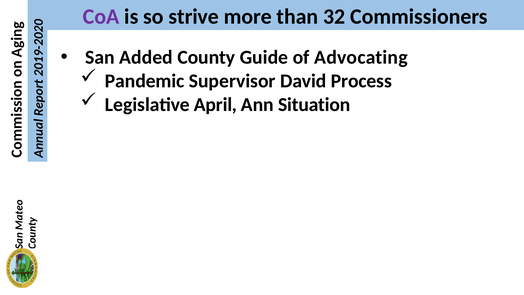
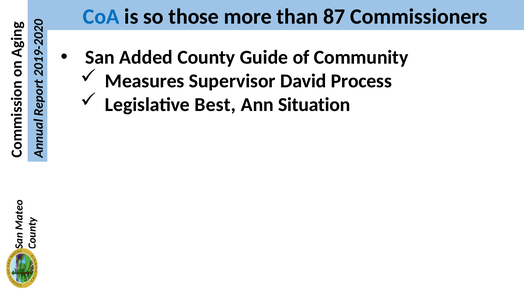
CoA colour: purple -> blue (101, 17)
strive: strive -> those (194, 17)
32: 32 -> 87 (334, 17)
Advocating: Advocating -> Community (361, 57)
Pandemic: Pandemic -> Measures (145, 81)
April: April -> Best (215, 104)
